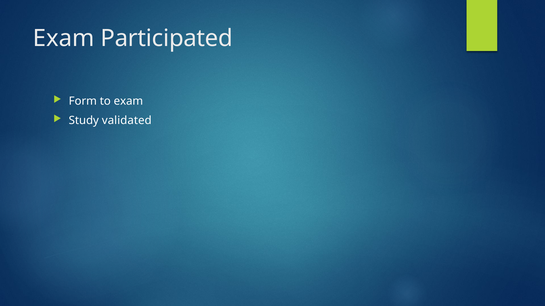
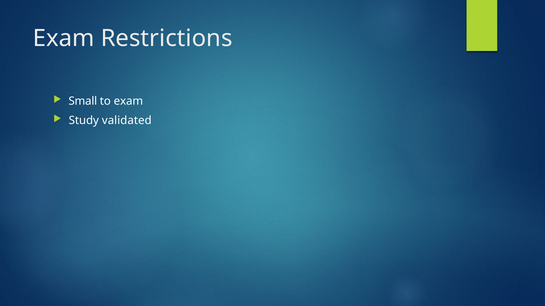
Participated: Participated -> Restrictions (167, 38)
Form: Form -> Small (83, 101)
